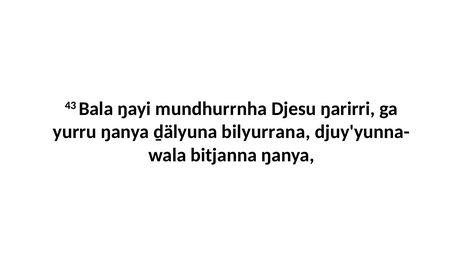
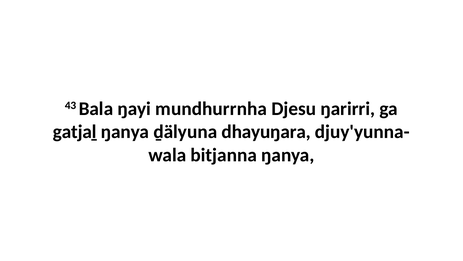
yurru: yurru -> gatjaḻ (75, 132)
bilyurrana: bilyurrana -> dhayuŋara (266, 132)
